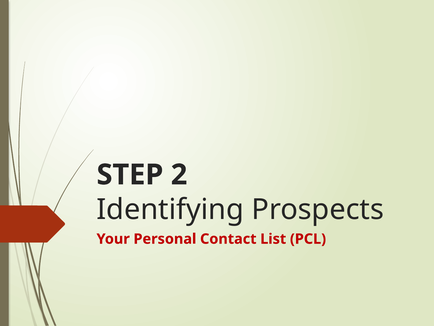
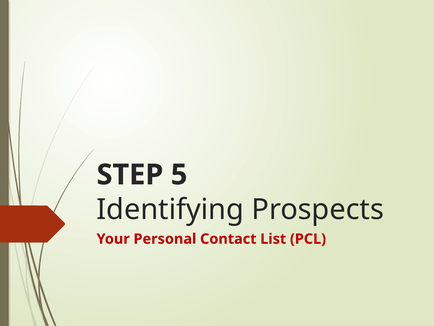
2: 2 -> 5 (179, 175)
